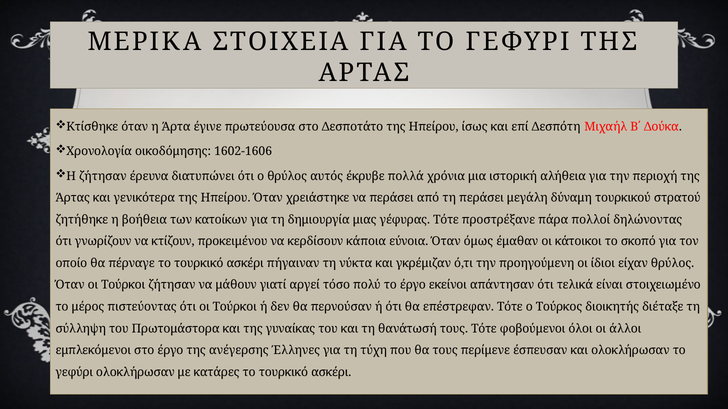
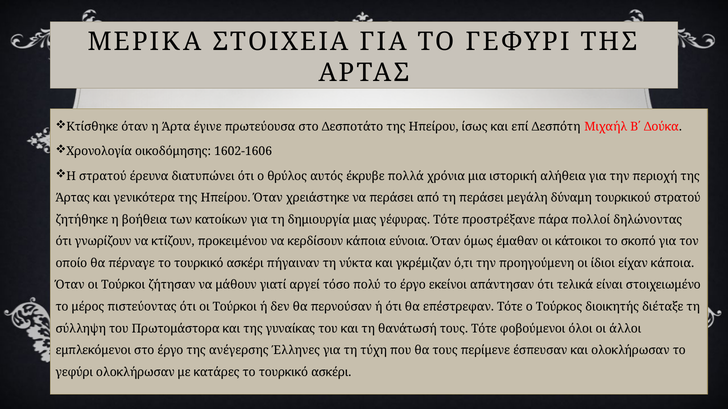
Η ζήτησαν: ζήτησαν -> στρατού (103, 176)
είχαν θρύλος: θρύλος -> κάποια (672, 263)
